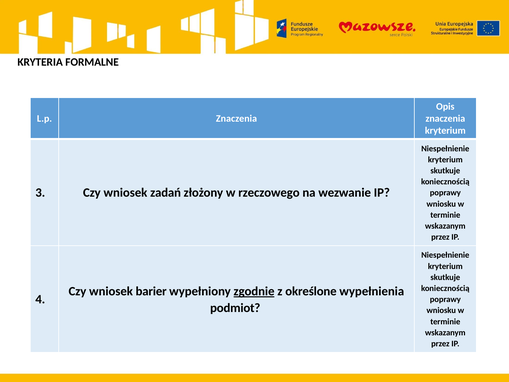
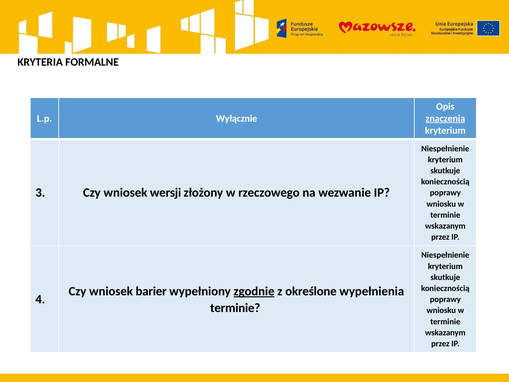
L.p Znaczenia: Znaczenia -> Wyłącznie (237, 118)
znaczenia underline: none -> present (445, 118)
zadań: zadań -> wersji (166, 192)
podmiot: podmiot -> terminie (235, 308)
